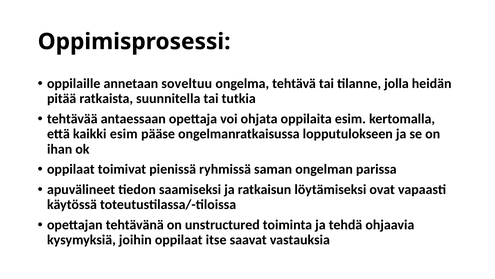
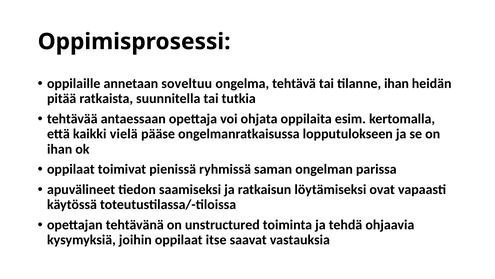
tilanne jolla: jolla -> ihan (397, 83)
kaikki esim: esim -> vielä (124, 134)
